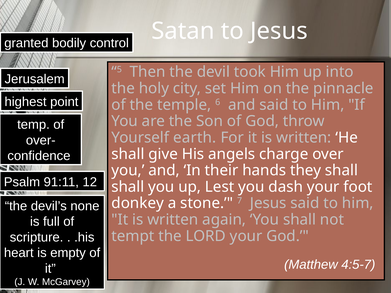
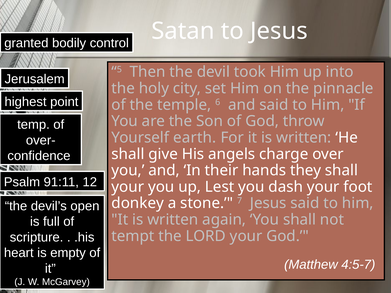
shall: shall -> your (128, 187)
none: none -> open (85, 206)
